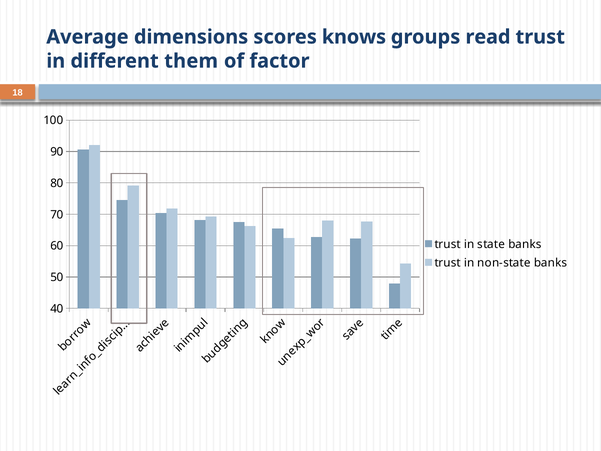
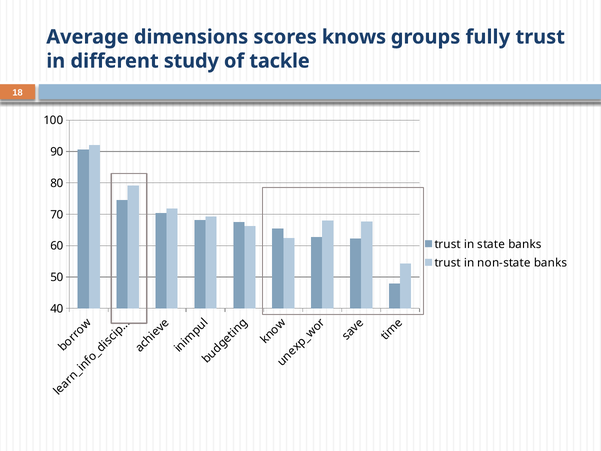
read: read -> fully (488, 37)
them: them -> study (191, 61)
factor: factor -> tackle (280, 61)
